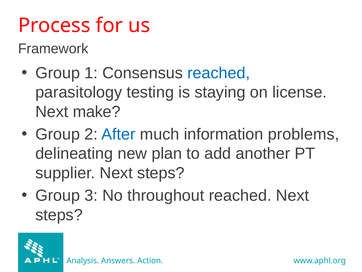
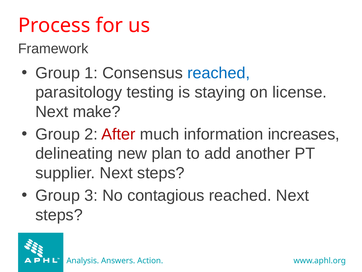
After colour: blue -> red (118, 134)
problems: problems -> increases (304, 134)
throughout: throughout -> contagious (166, 195)
